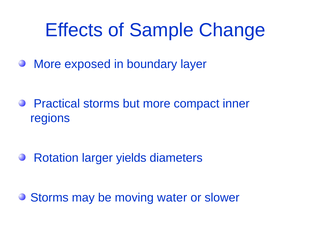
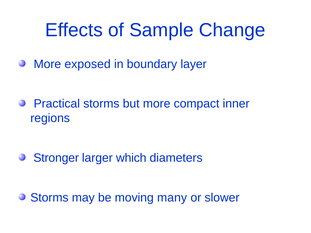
Rotation: Rotation -> Stronger (56, 158)
yields: yields -> which (131, 158)
water: water -> many (172, 198)
